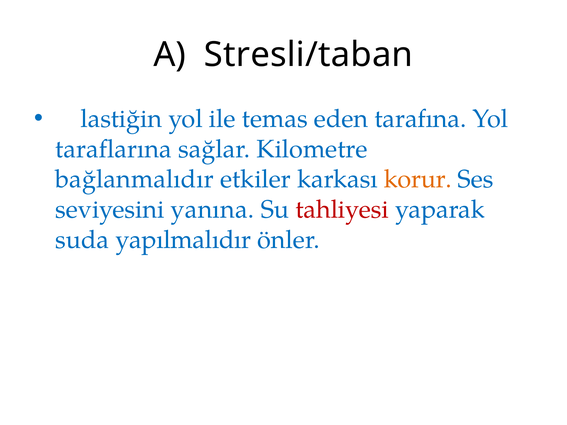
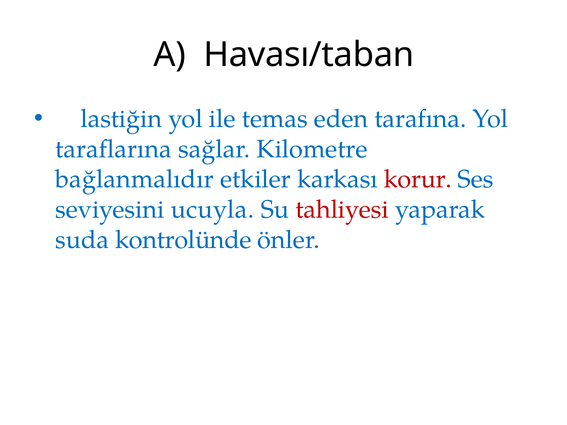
Stresli/taban: Stresli/taban -> Havası/taban (309, 55)
korur colour: orange -> red (418, 179)
yanına: yanına -> ucuyla (212, 210)
yapılmalıdır: yapılmalıdır -> kontrolünde (183, 240)
